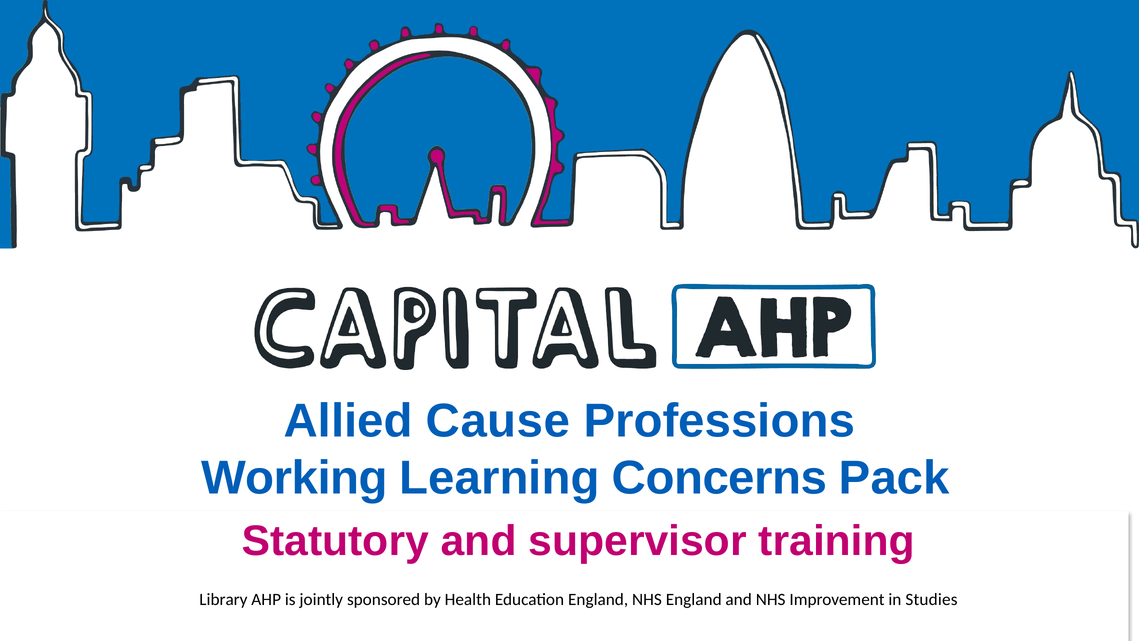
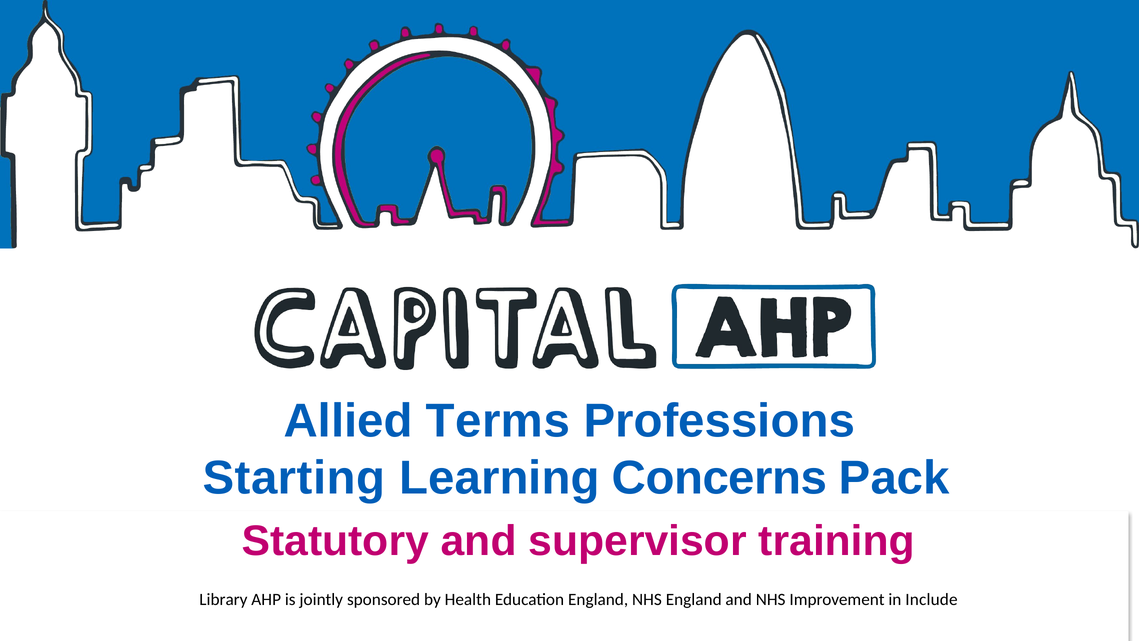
Cause: Cause -> Terms (498, 421)
Working: Working -> Starting (294, 478)
Studies: Studies -> Include (931, 599)
